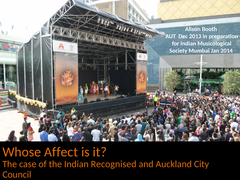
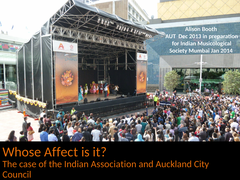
Recognised: Recognised -> Association (114, 164)
